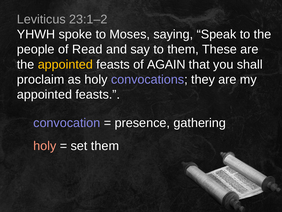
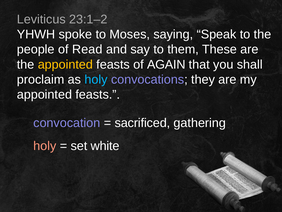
holy colour: white -> light blue (96, 79)
presence: presence -> sacrificed (142, 123)
set them: them -> white (105, 146)
